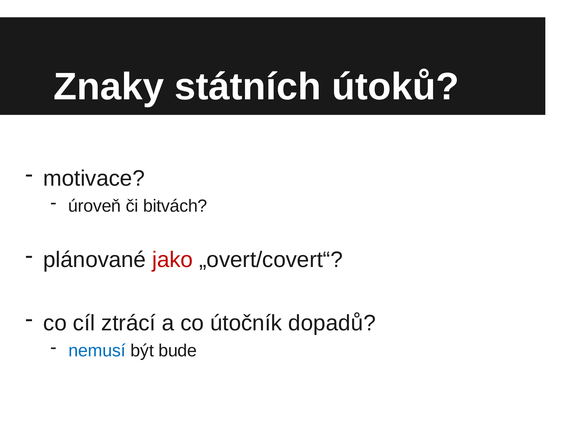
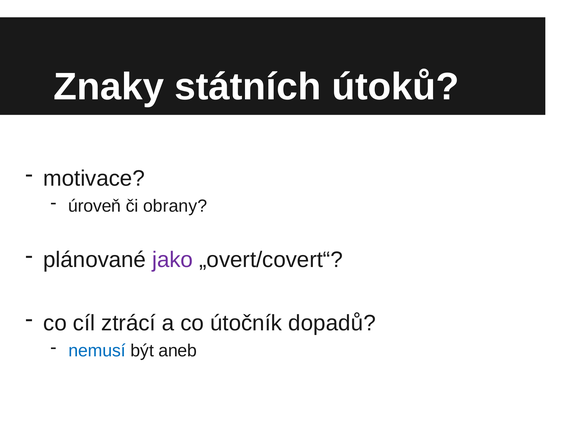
bitvách: bitvách -> obrany (175, 206)
jako colour: red -> purple (173, 260)
bude: bude -> aneb (178, 350)
